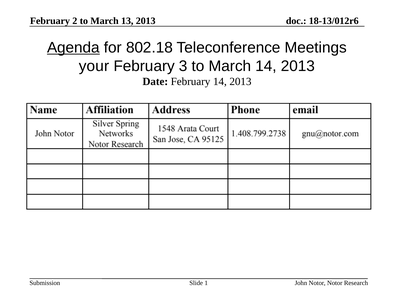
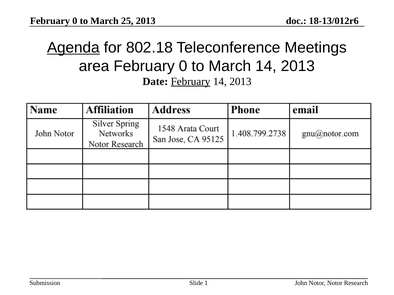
2: 2 -> 0 (75, 21)
13: 13 -> 25 (127, 21)
your: your -> area (94, 66)
3: 3 -> 0 (183, 66)
February underline: none -> present (191, 82)
